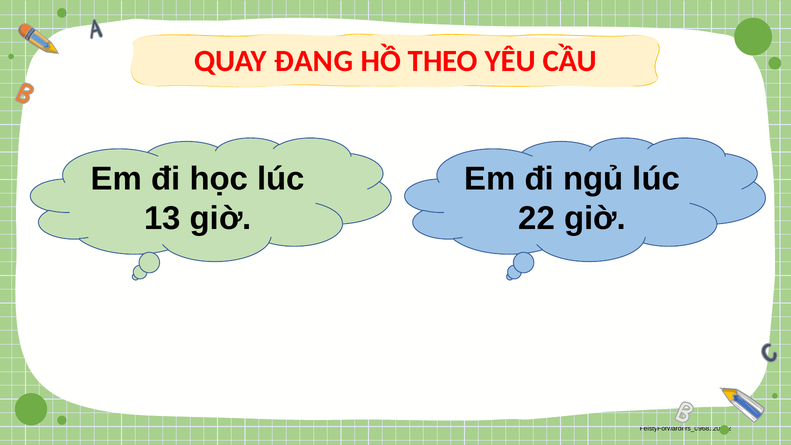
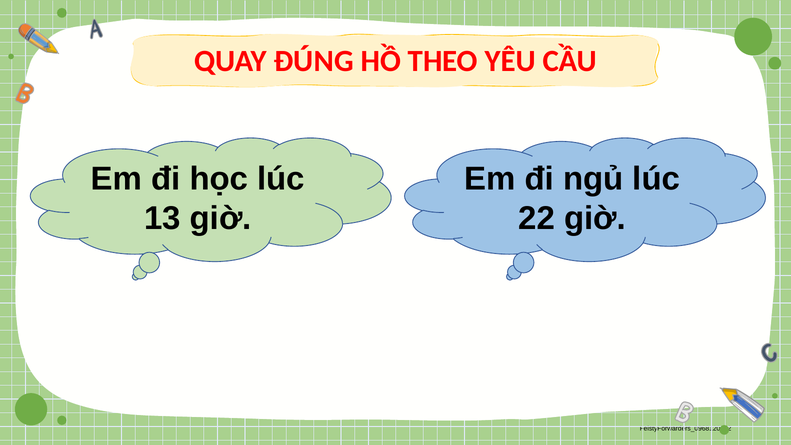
ĐANG: ĐANG -> ĐÚNG (314, 61)
